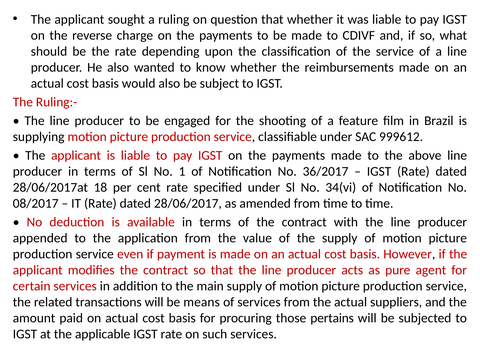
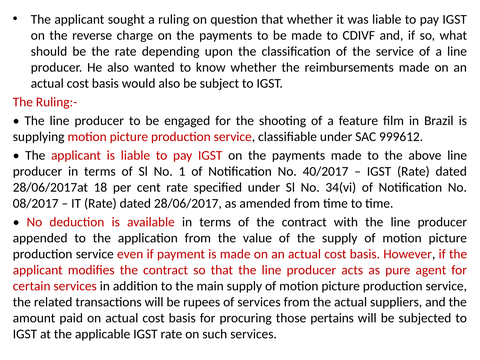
36/2017: 36/2017 -> 40/2017 (326, 171)
means: means -> rupees (202, 302)
